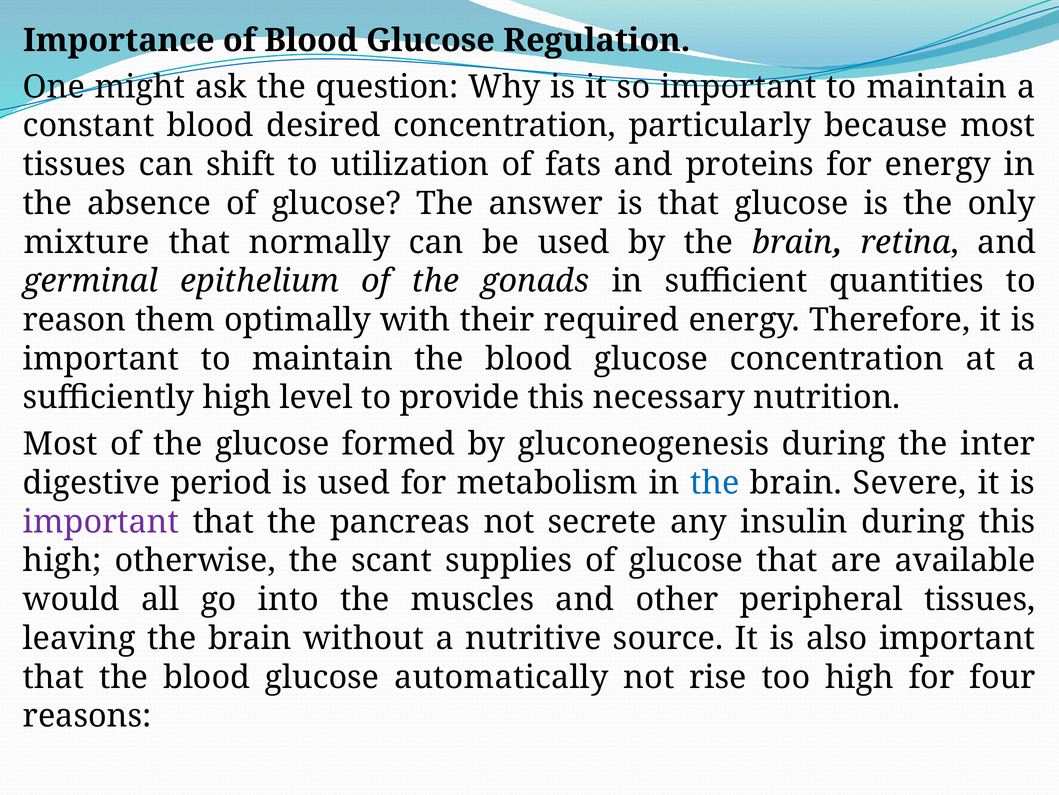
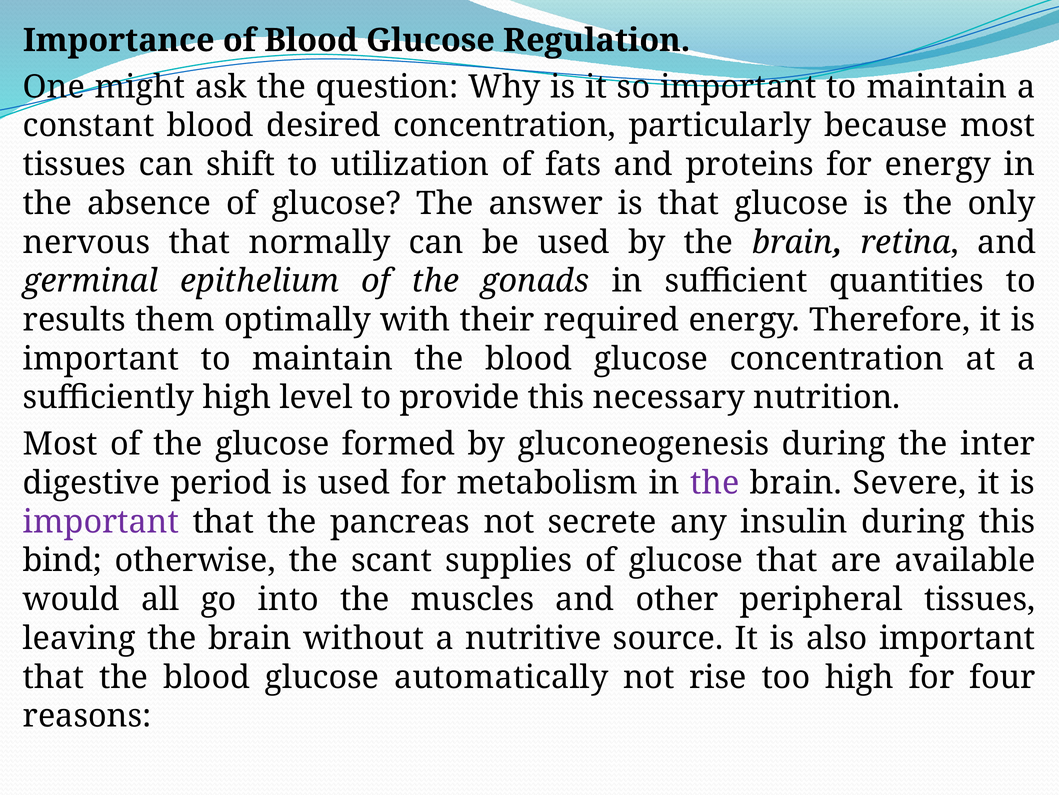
mixture: mixture -> nervous (87, 242)
reason: reason -> results (74, 320)
the colour: blue -> purple (715, 483)
high: high -> bind (62, 560)
